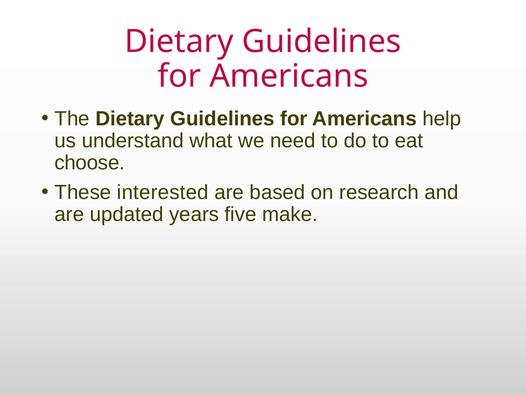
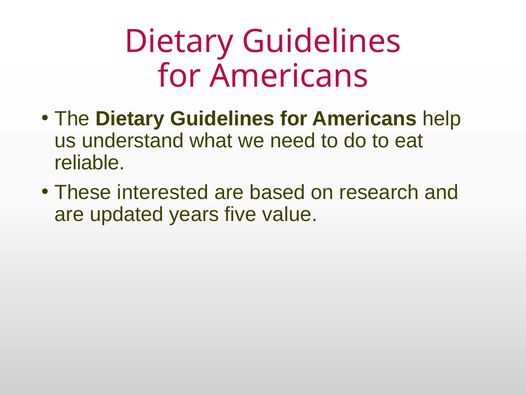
choose: choose -> reliable (90, 163)
make: make -> value (290, 214)
